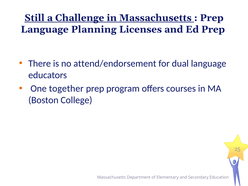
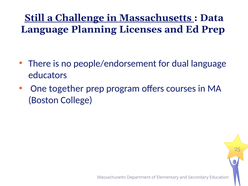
Prep: Prep -> Data (212, 18)
attend/endorsement: attend/endorsement -> people/endorsement (115, 64)
